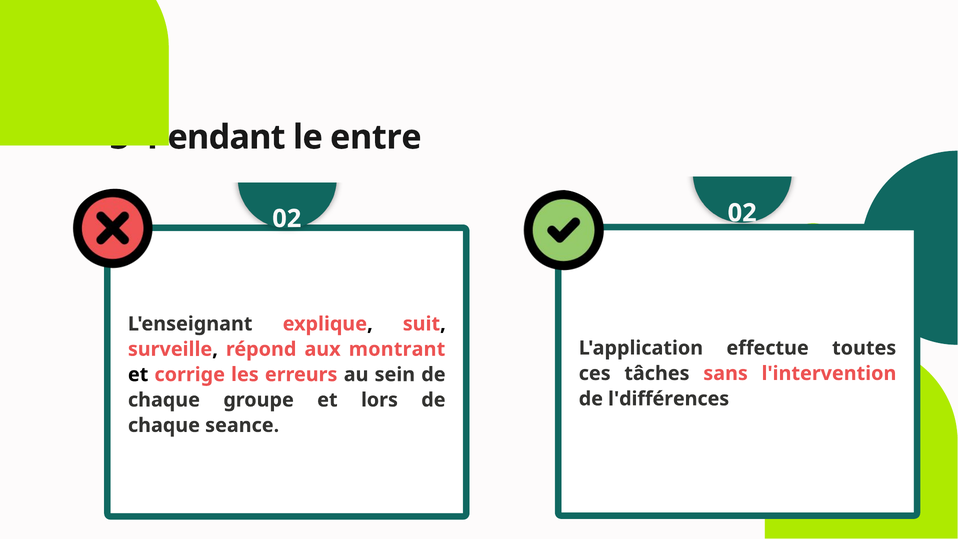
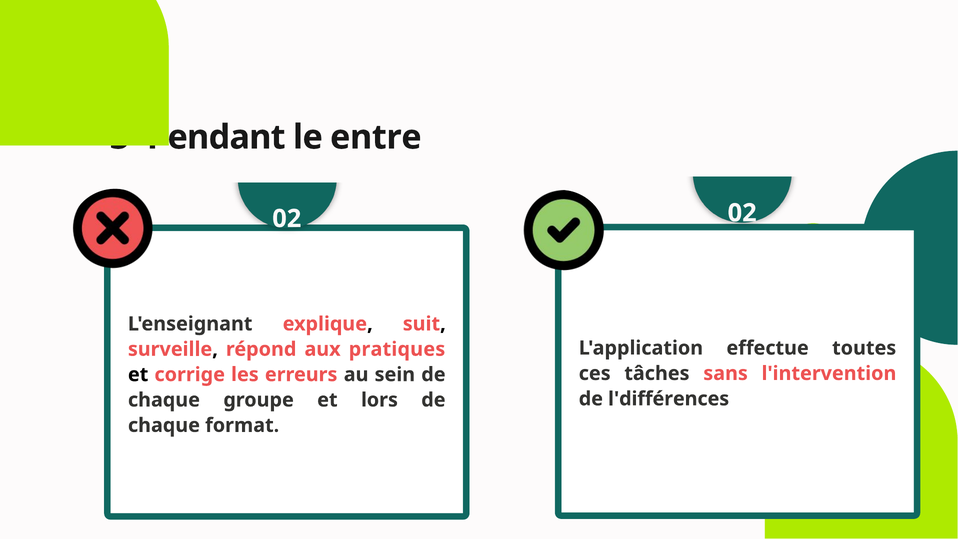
montrant: montrant -> pratiques (397, 349)
seance: seance -> format (242, 425)
